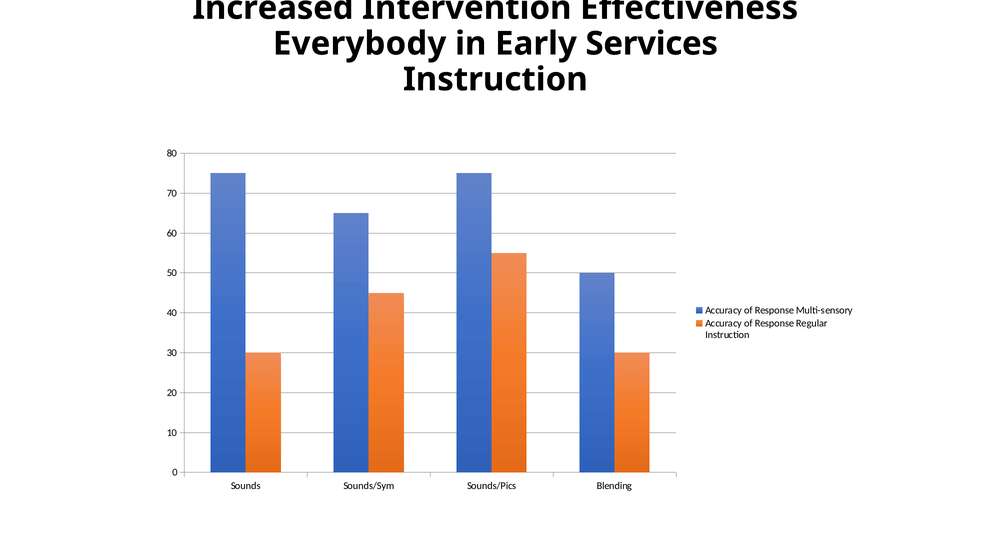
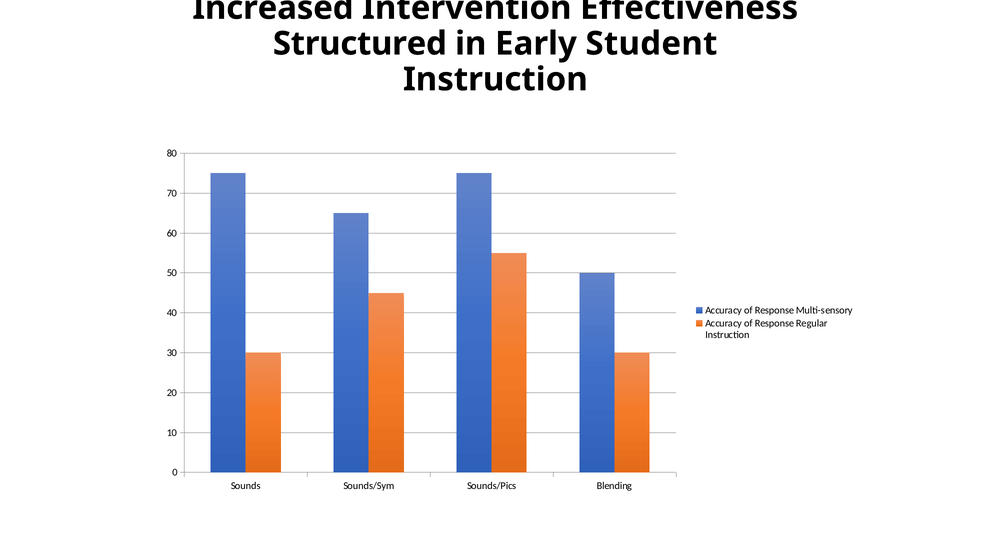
Everybody: Everybody -> Structured (360, 44)
Services: Services -> Student (651, 44)
